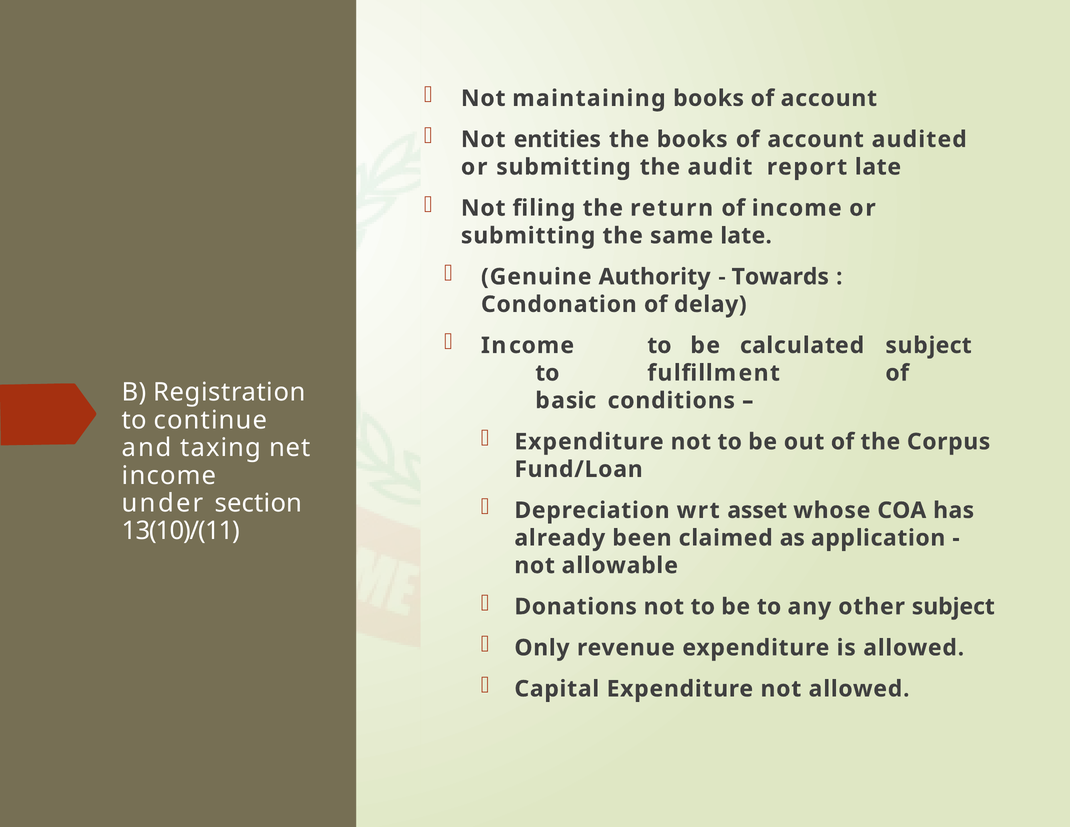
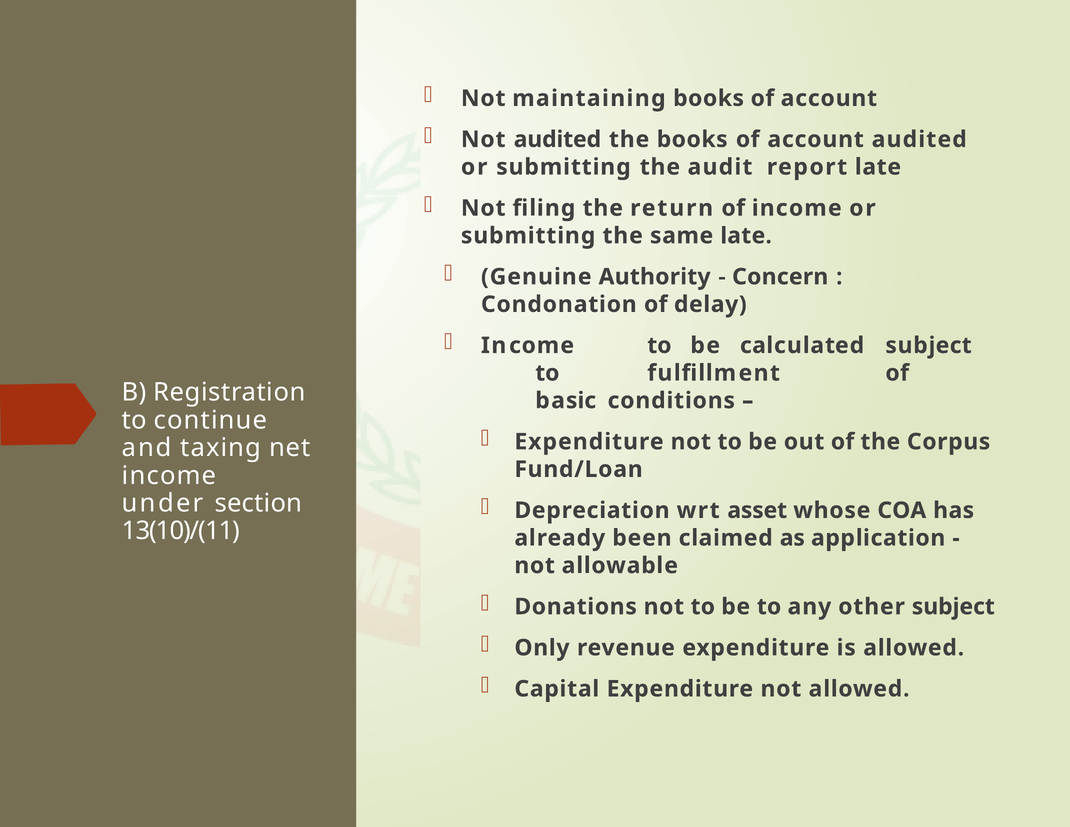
Not entities: entities -> audited (557, 139)
Towards: Towards -> Concern (780, 277)
